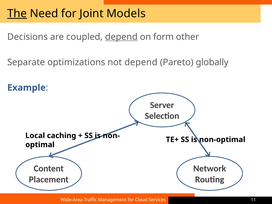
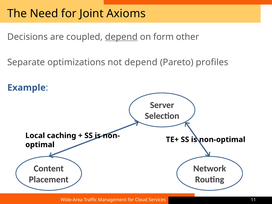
The underline: present -> none (17, 14)
Models: Models -> Axioms (126, 14)
globally: globally -> profiles (212, 62)
